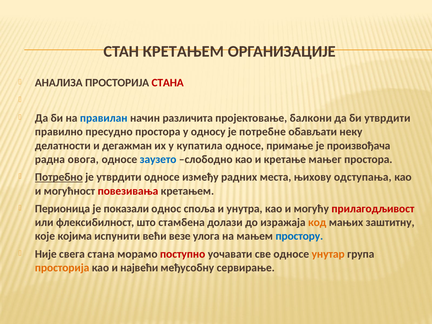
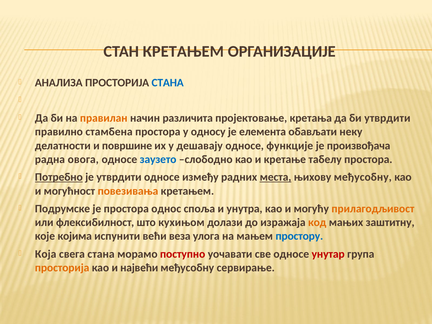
СТАНА colour: red -> blue (168, 83)
правилан colour: blue -> orange (104, 118)
балкони: балкони -> кретања (311, 118)
пресудно: пресудно -> стамбена (109, 132)
потребне: потребне -> елемента (263, 132)
дегажман: дегажман -> површине (127, 146)
купатила: купатила -> дешавају (200, 146)
примање: примање -> функције (290, 146)
мањег: мањег -> табелу (325, 159)
места underline: none -> present (276, 177)
њихову одступања: одступања -> међусобну (363, 177)
повезивања colour: red -> orange (128, 191)
Перионица: Перионица -> Подрумске (62, 209)
је показали: показали -> простора (126, 209)
прилагодљивост colour: red -> orange (373, 209)
стамбена: стамбена -> кухињом (181, 222)
везе: везе -> веза (180, 236)
Није: Није -> Која (46, 254)
унутар colour: orange -> red (328, 254)
